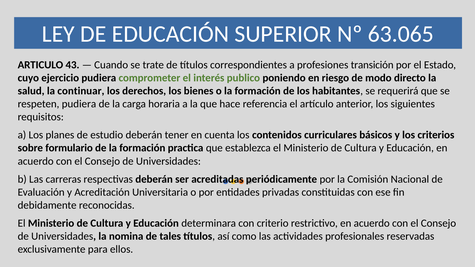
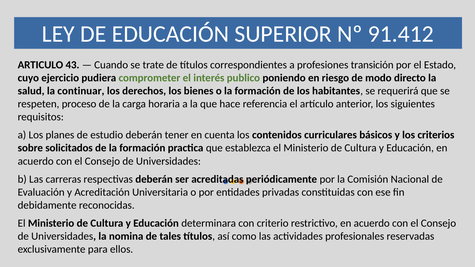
63.065: 63.065 -> 91.412 (401, 34)
respeten pudiera: pudiera -> proceso (79, 104)
formulario: formulario -> solicitados (69, 148)
